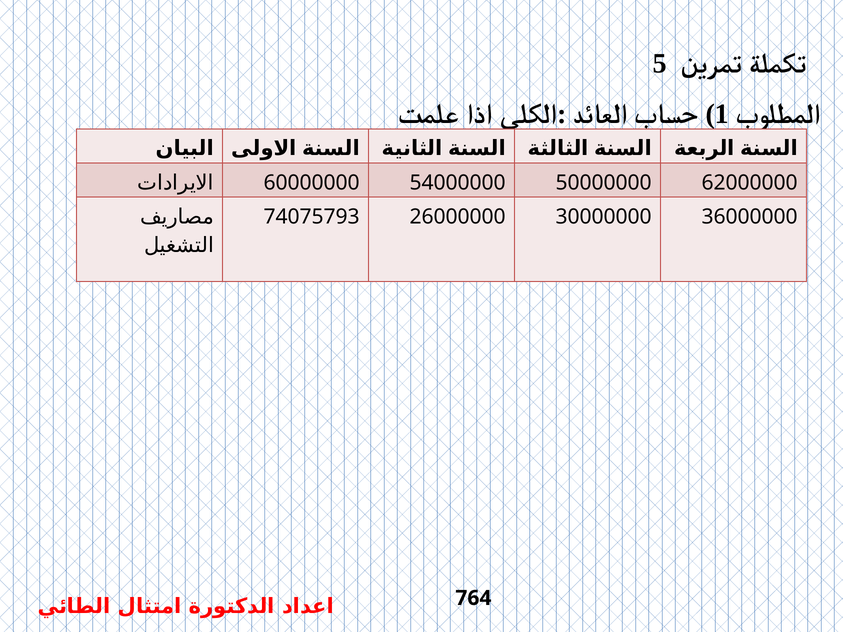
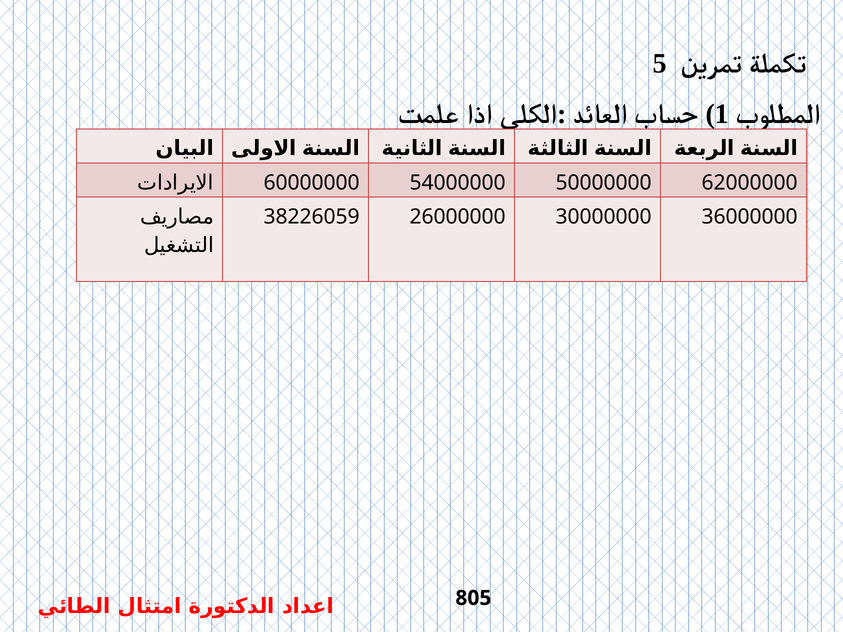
74075793: 74075793 -> 38226059 (312, 217)
764: 764 -> 805 (473, 598)
